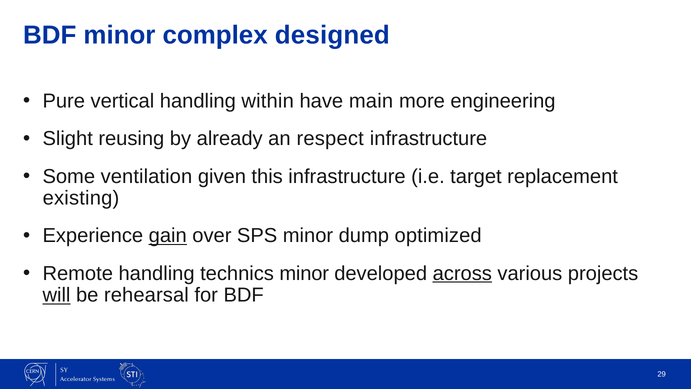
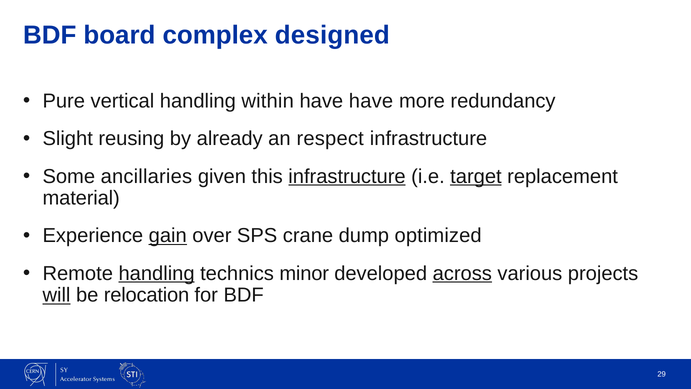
BDF minor: minor -> board (119, 35)
have main: main -> have (371, 101)
engineering: engineering -> redundancy (503, 101)
ventilation: ventilation -> ancillaries (146, 176)
infrastructure underline: none -> present (347, 176)
target underline: none -> present (476, 176)
existing: existing -> material (81, 198)
SPS minor: minor -> crane (308, 236)
handling underline: none -> present (157, 273)
rehearsal: rehearsal -> relocation (147, 295)
